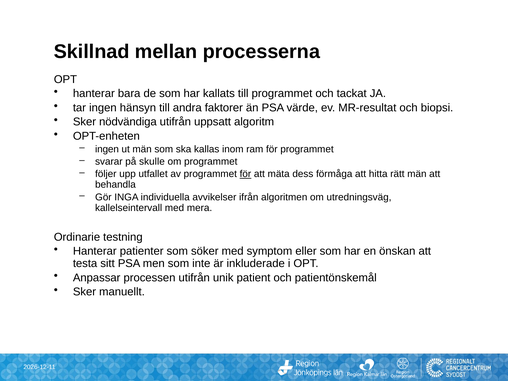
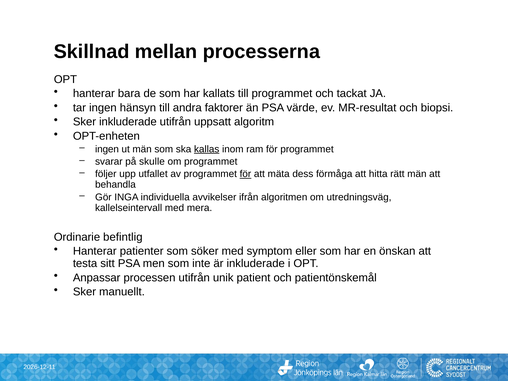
Sker nödvändiga: nödvändiga -> inkluderade (128, 122)
kallas underline: none -> present (207, 149)
testning: testning -> befintlig (123, 237)
